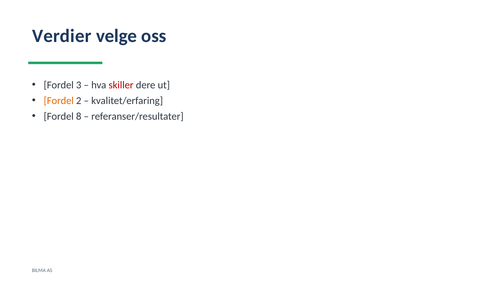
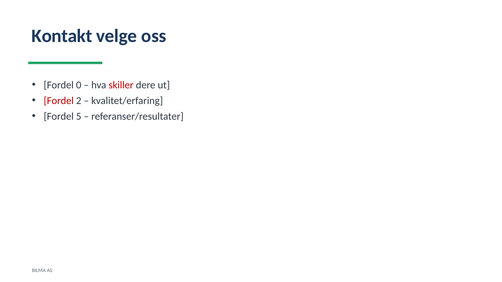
Verdier: Verdier -> Kontakt (62, 36)
3: 3 -> 0 (79, 85)
Fordel colour: orange -> red (59, 101)
8: 8 -> 5 (79, 116)
